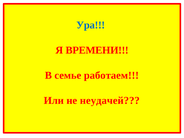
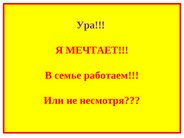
Ура colour: blue -> purple (91, 25)
ВРЕМЕНИ: ВРЕМЕНИ -> МЕЧТАЕТ (97, 50)
неудачей: неудачей -> несмотря (110, 100)
